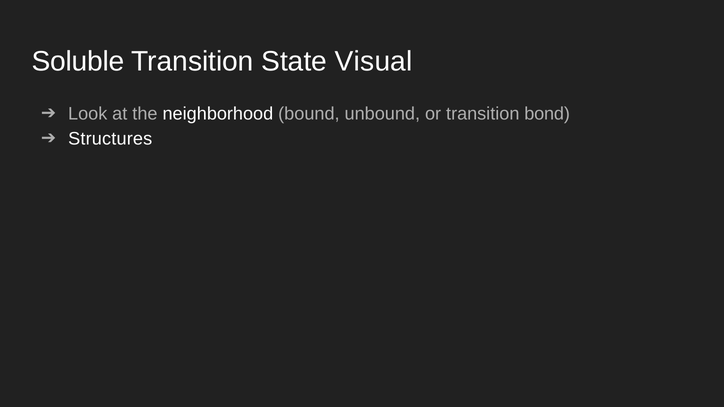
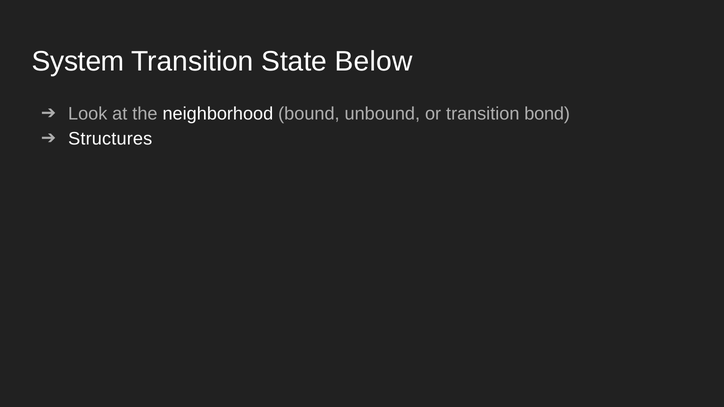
Soluble: Soluble -> System (78, 61)
Visual: Visual -> Below (374, 61)
